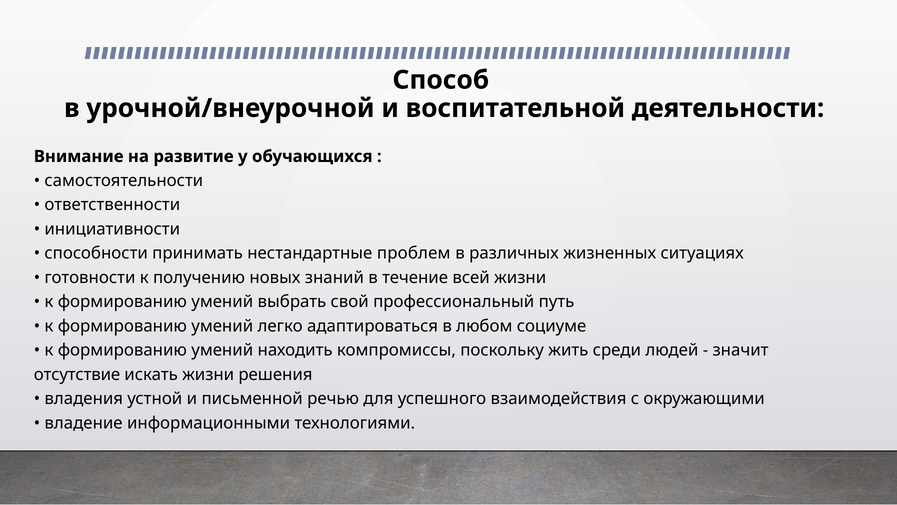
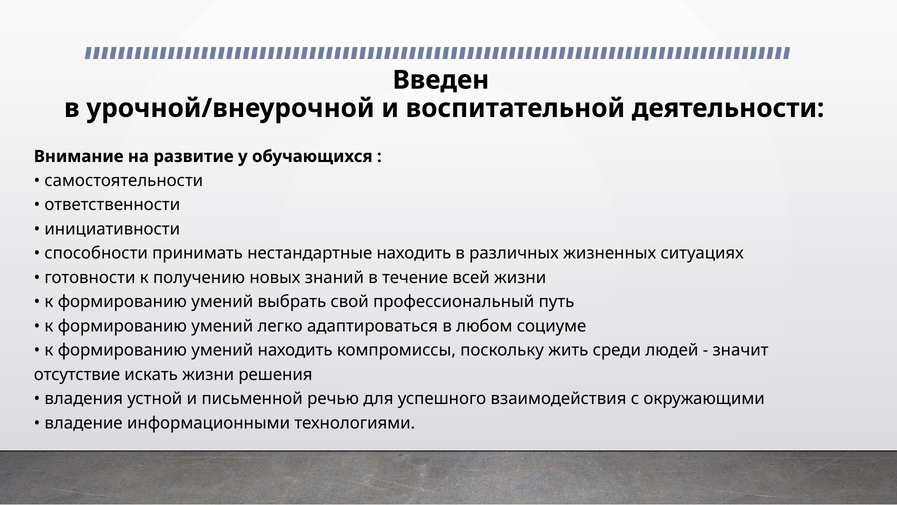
Способ: Способ -> Введен (441, 80)
нестандартные проблем: проблем -> находить (414, 253)
